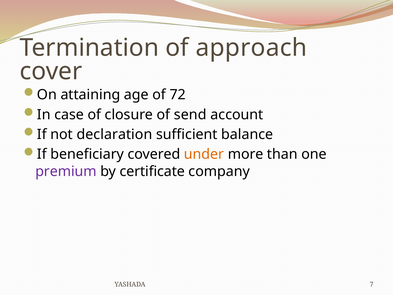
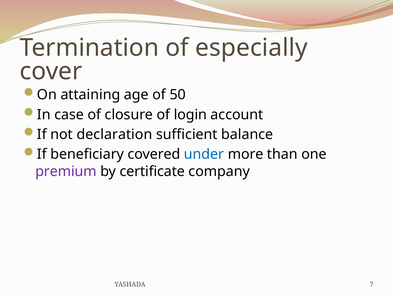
approach: approach -> especially (251, 48)
72: 72 -> 50 (178, 95)
send: send -> login (190, 114)
under colour: orange -> blue (204, 154)
